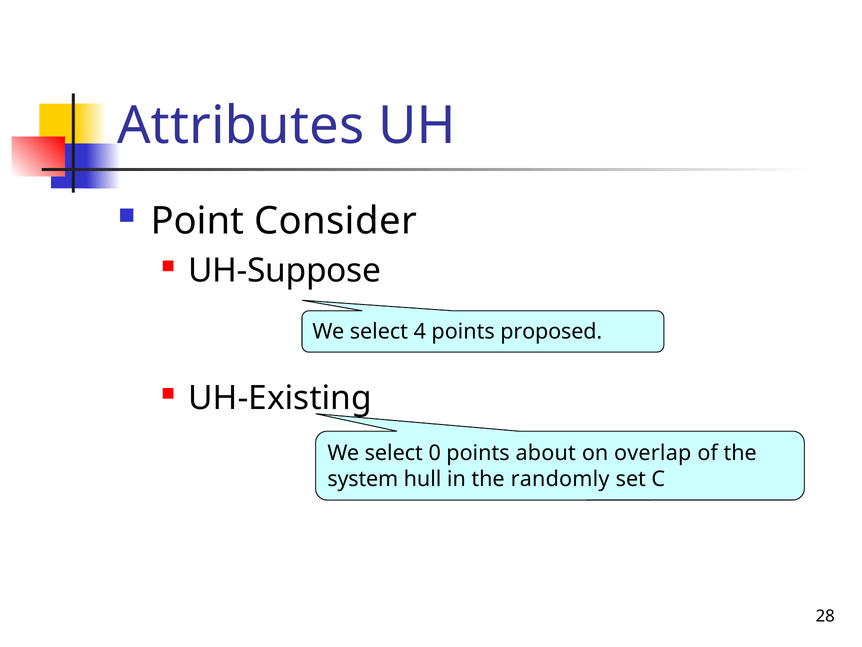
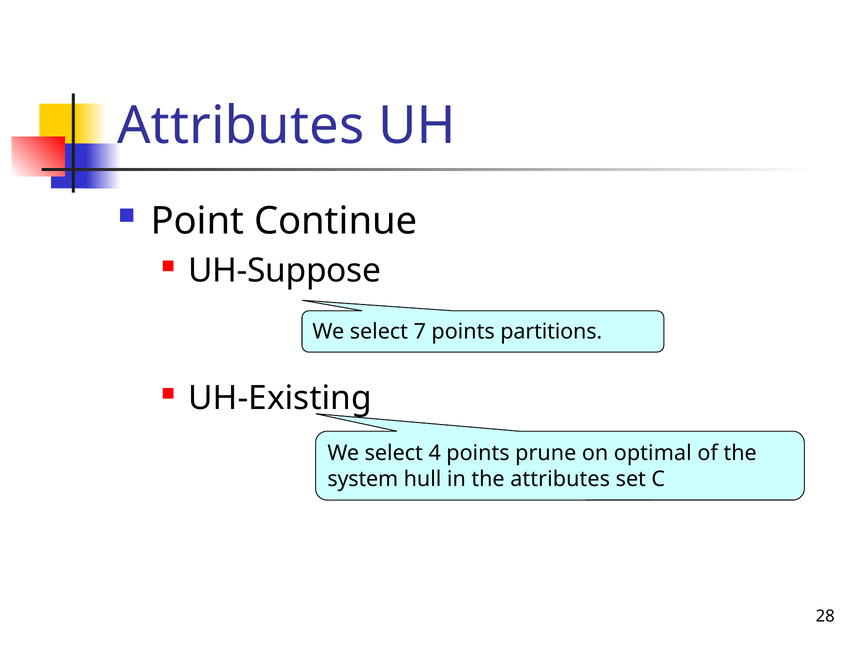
Consider: Consider -> Continue (336, 221)
4: 4 -> 7 (420, 331)
proposed: proposed -> partitions (551, 331)
0: 0 -> 4 (435, 453)
about: about -> prune (546, 453)
overlap: overlap -> optimal (653, 453)
the randomly: randomly -> attributes (560, 479)
